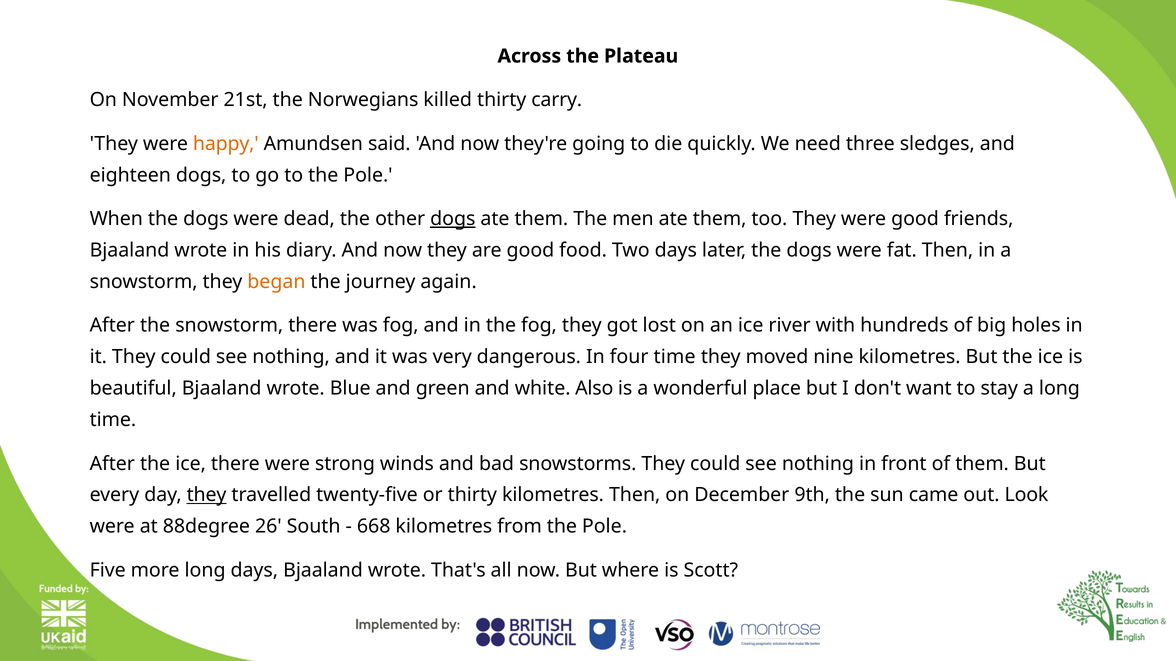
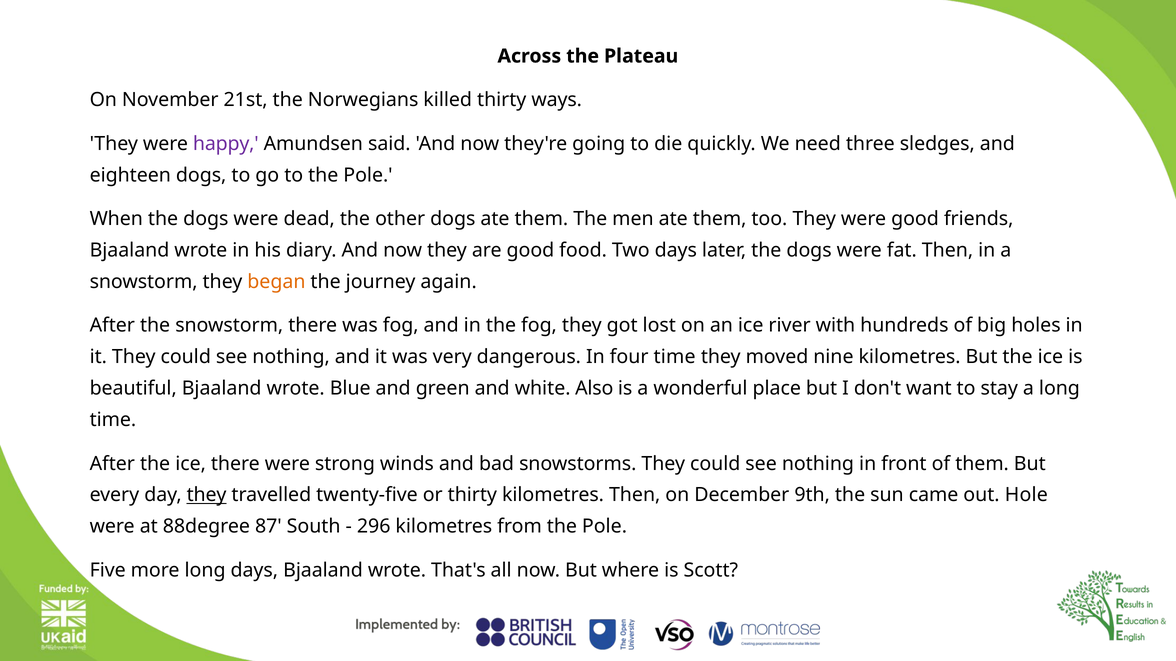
carry: carry -> ways (557, 100)
happy colour: orange -> purple (226, 144)
dogs underline: present -> none (453, 219)
Look: Look -> Hole (1026, 495)
26: 26 -> 87 (268, 527)
668: 668 -> 296 (374, 527)
